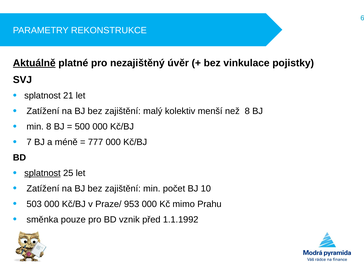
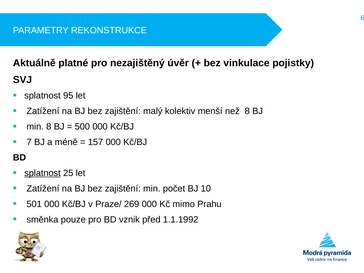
Aktuálně underline: present -> none (34, 63)
21: 21 -> 95 (68, 96)
777: 777 -> 157 (96, 142)
503: 503 -> 501 (34, 204)
953: 953 -> 269 (132, 204)
